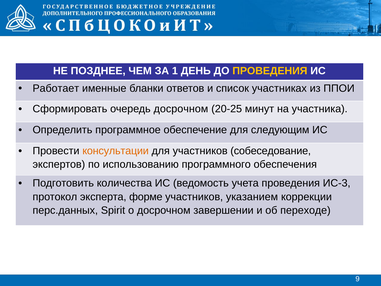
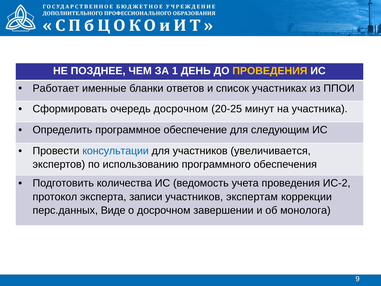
консультации colour: orange -> blue (116, 151)
собеседование: собеседование -> увеличивается (271, 151)
ИС-3: ИС-3 -> ИС-2 (337, 183)
форме: форме -> записи (146, 197)
указанием: указанием -> экспертам (252, 197)
Spirit: Spirit -> Виде (113, 210)
переходе: переходе -> монолога (305, 210)
